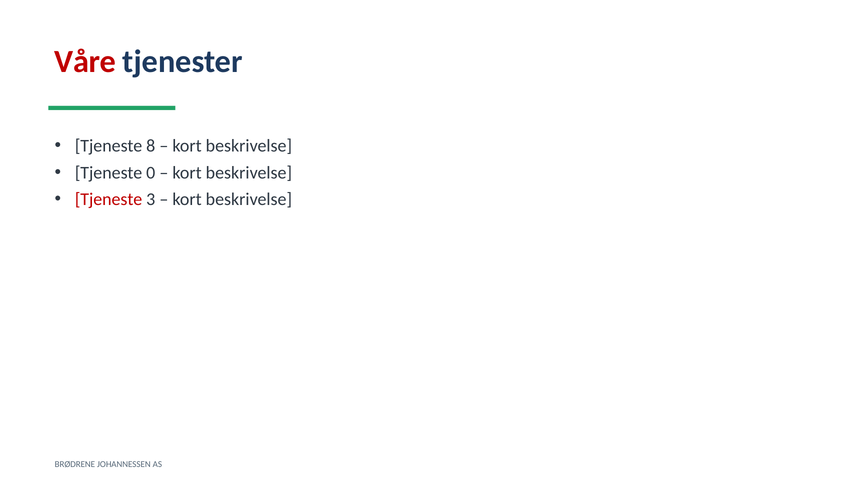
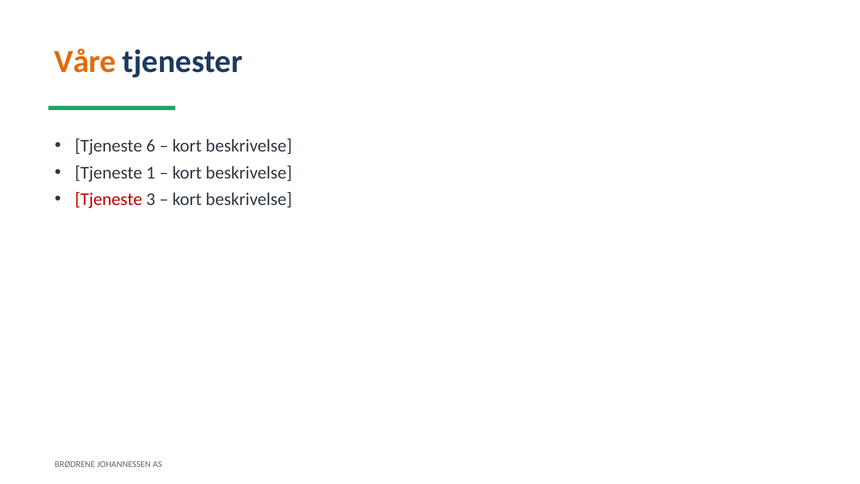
Våre colour: red -> orange (85, 61)
8: 8 -> 6 (151, 146)
0: 0 -> 1 (151, 173)
